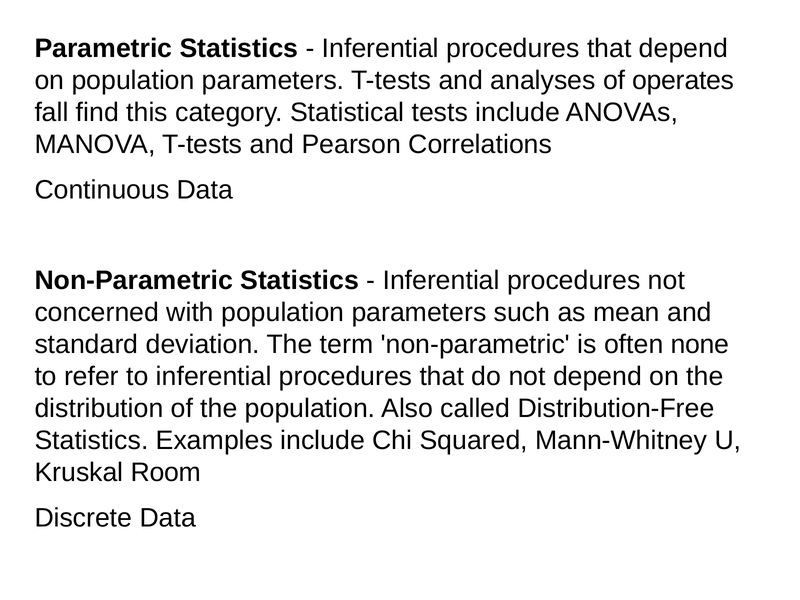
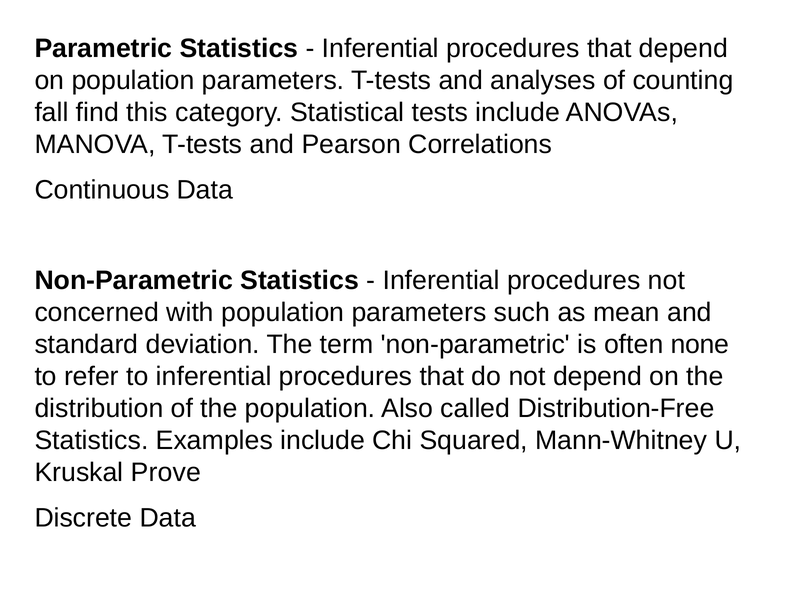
operates: operates -> counting (683, 80)
Room: Room -> Prove (166, 472)
